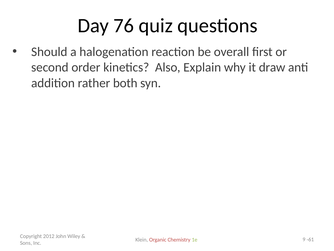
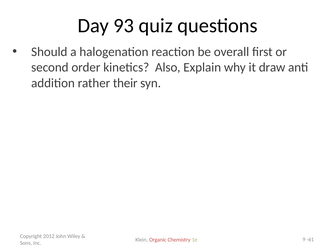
76: 76 -> 93 (124, 26)
both: both -> their (125, 83)
